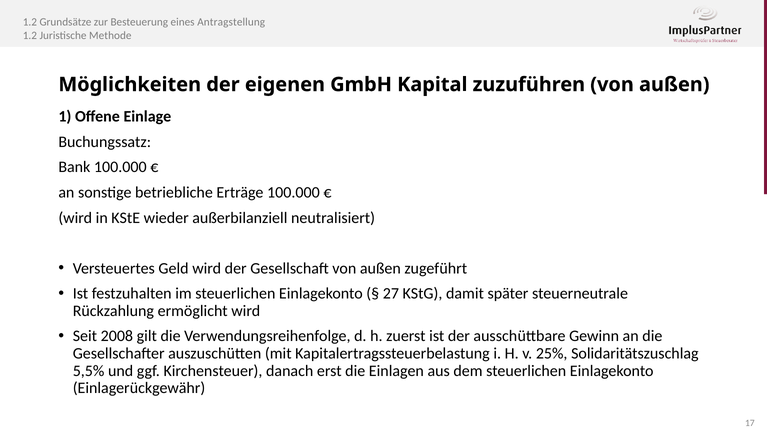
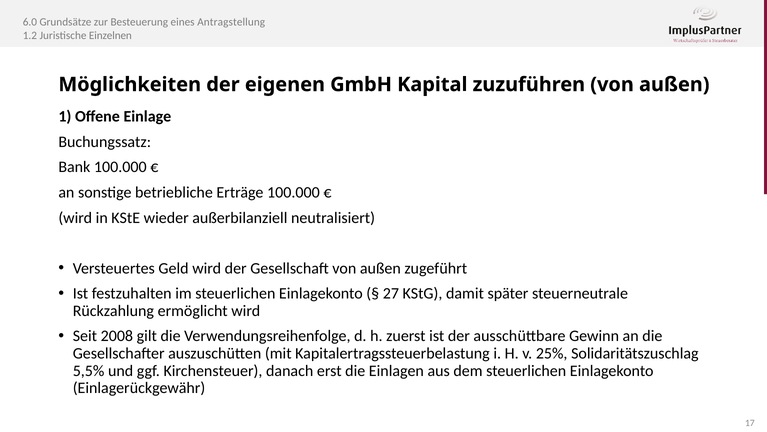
1.2: 1.2 -> 6.0 (30, 22)
Methode: Methode -> Einzelnen (110, 35)
